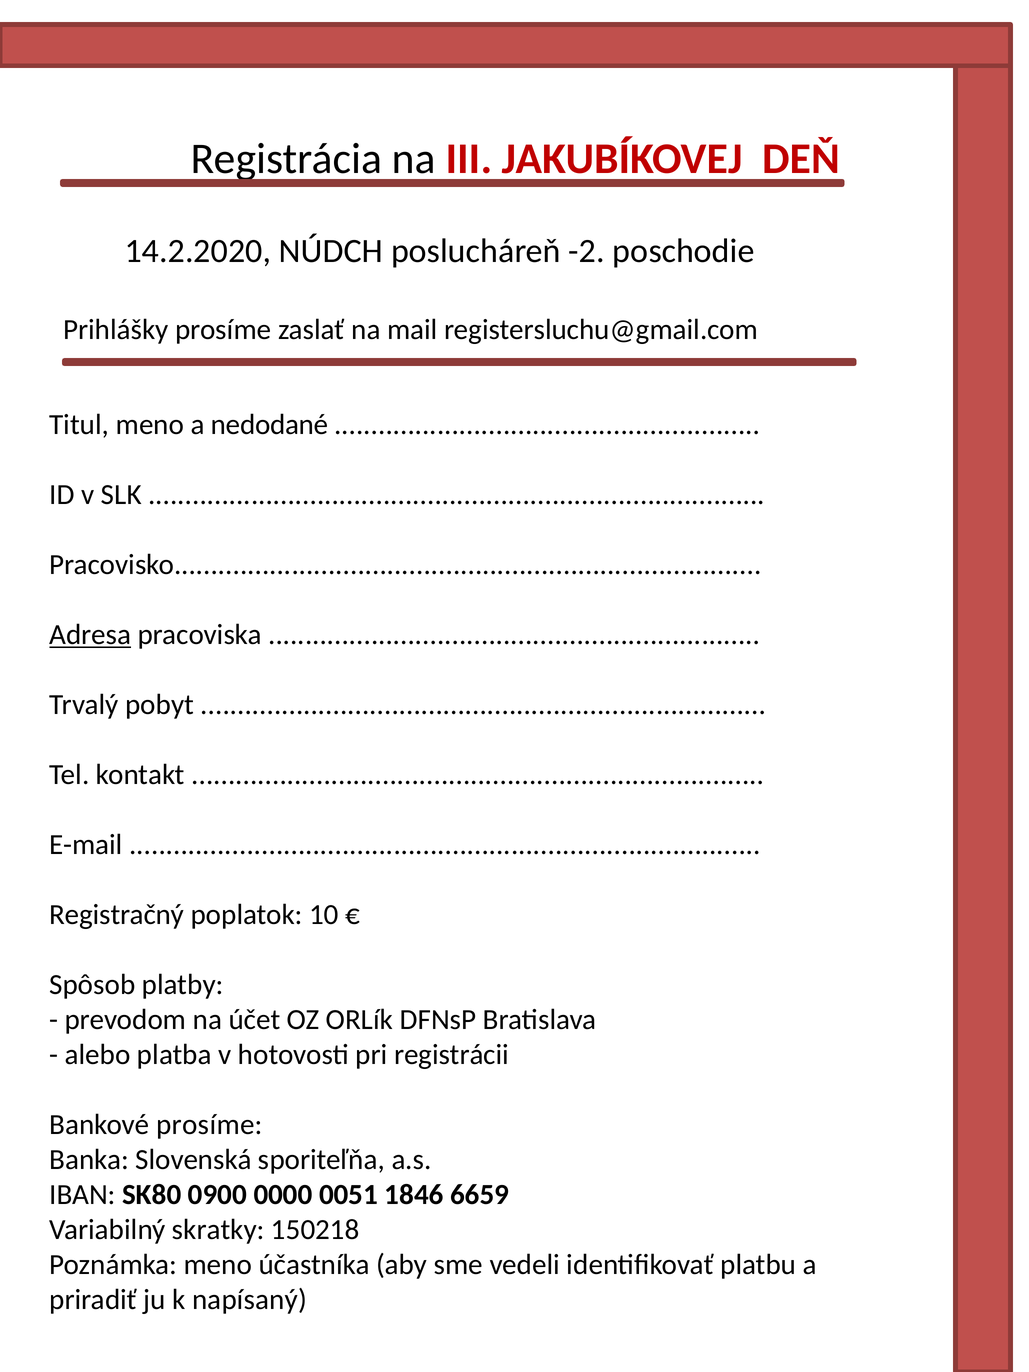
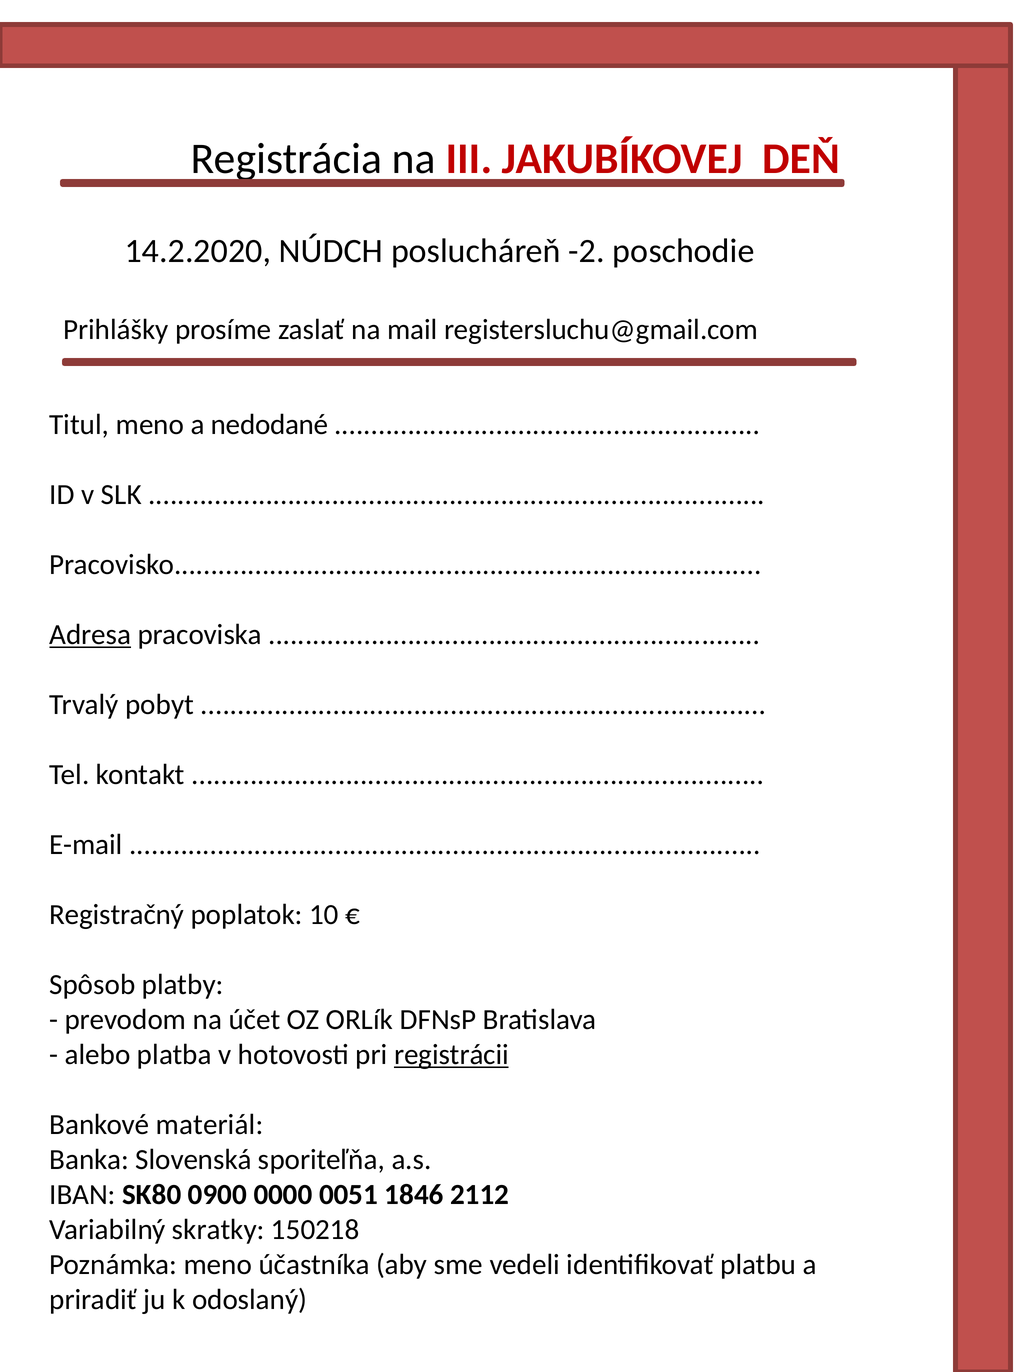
registrácii underline: none -> present (451, 1055)
Bankové prosíme: prosíme -> materiál (210, 1125)
6659: 6659 -> 2112 (480, 1195)
napísaný: napísaný -> odoslaný (250, 1300)
